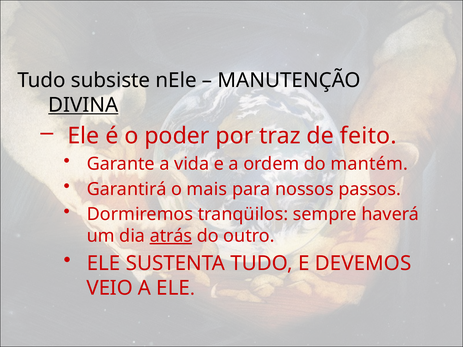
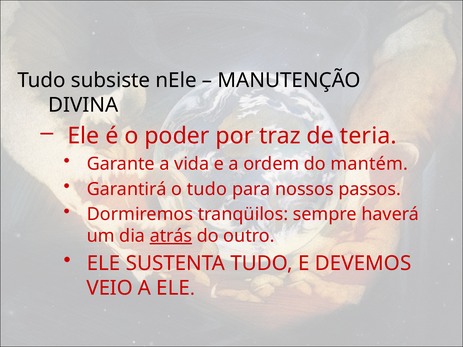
DIVINA underline: present -> none (83, 105)
feito: feito -> teria (368, 136)
o mais: mais -> tudo (207, 189)
